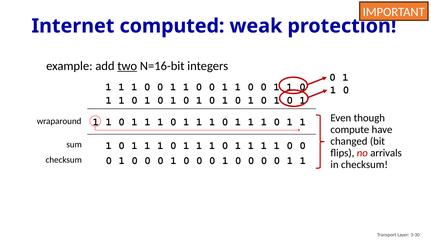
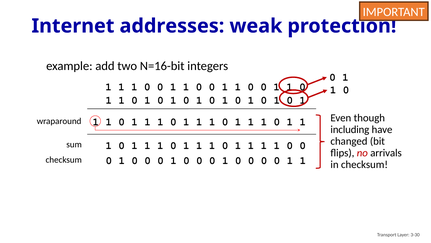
computed: computed -> addresses (172, 26)
two underline: present -> none (127, 66)
compute: compute -> including (350, 129)
